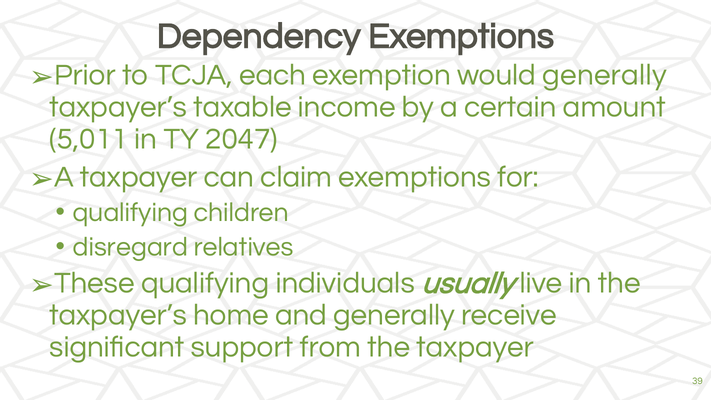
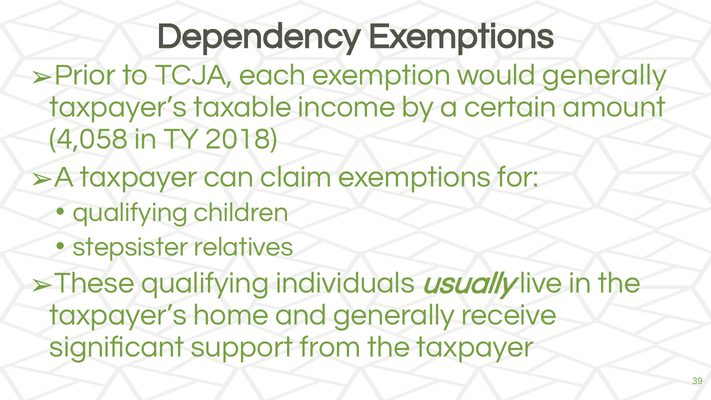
5,011: 5,011 -> 4,058 (89, 139)
2047: 2047 -> 2018 (241, 139)
disregard: disregard -> stepsister (130, 247)
